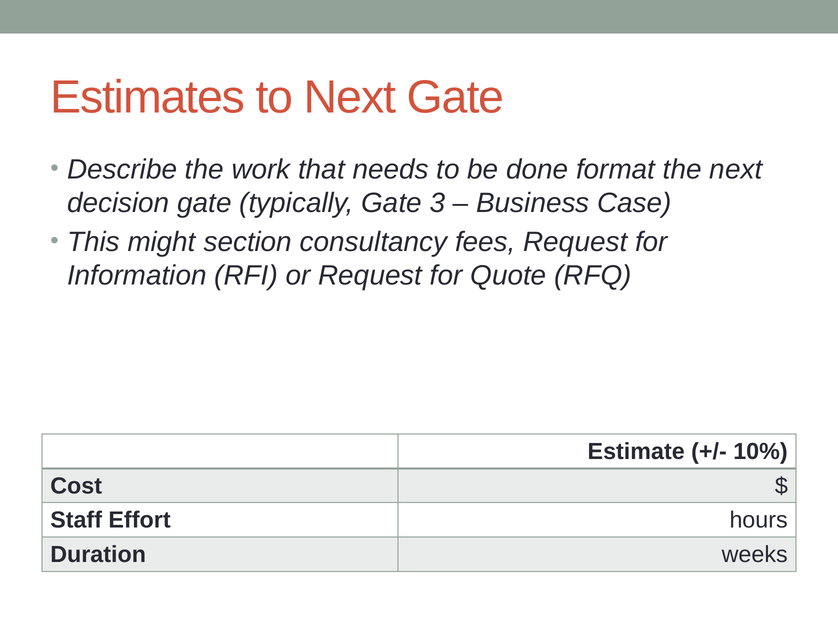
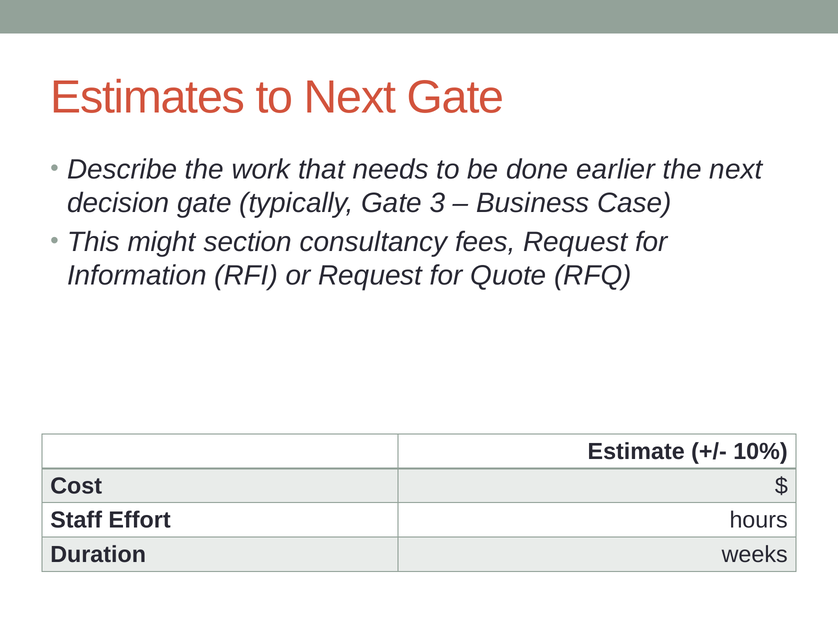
format: format -> earlier (616, 170)
